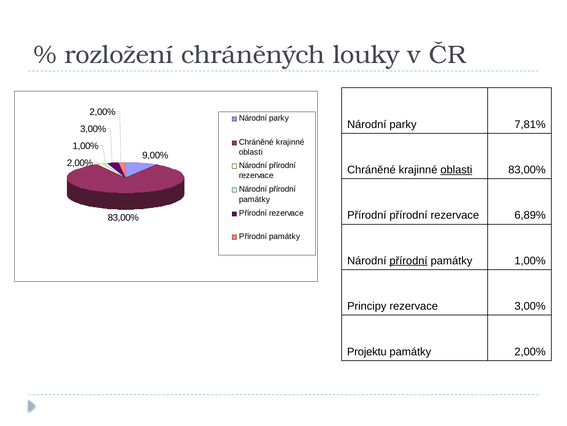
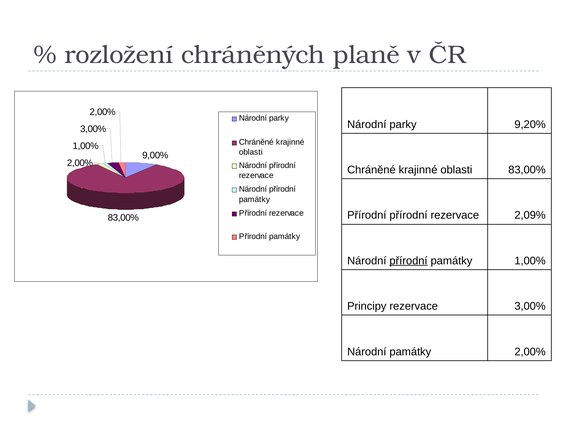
louky: louky -> planě (366, 55)
7,81%: 7,81% -> 9,20% (530, 124)
oblasti underline: present -> none (456, 170)
6,89%: 6,89% -> 2,09% (530, 215)
Projektu: Projektu -> Národní (367, 351)
